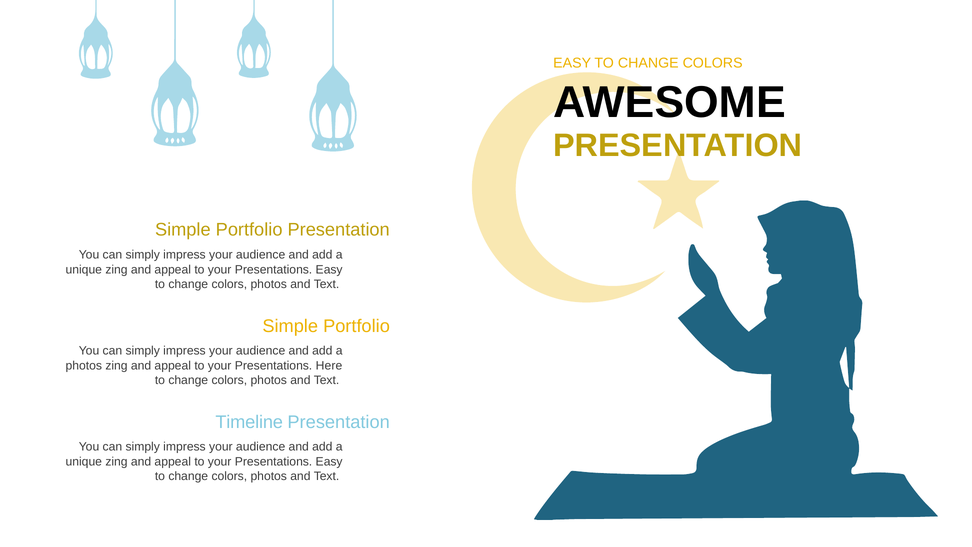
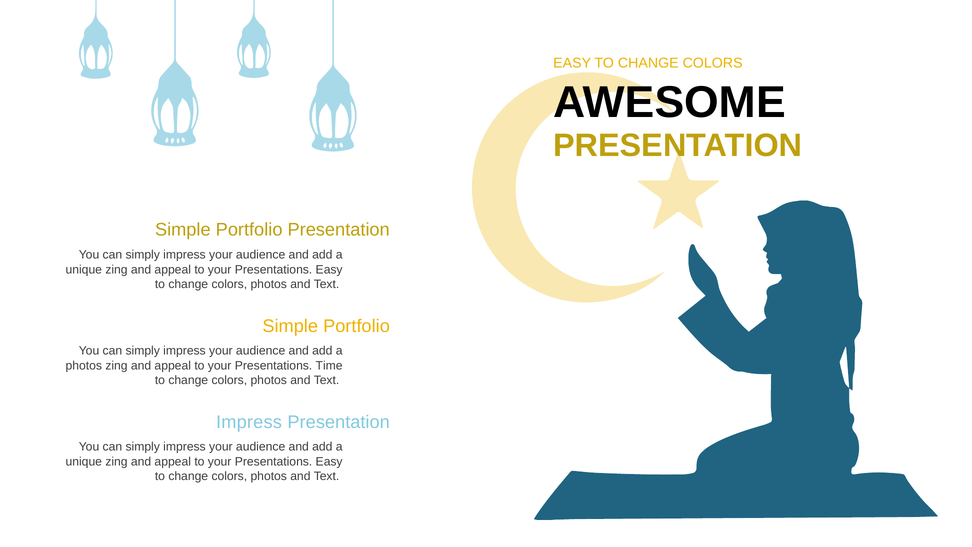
Here: Here -> Time (329, 365)
Timeline: Timeline -> Impress (249, 422)
